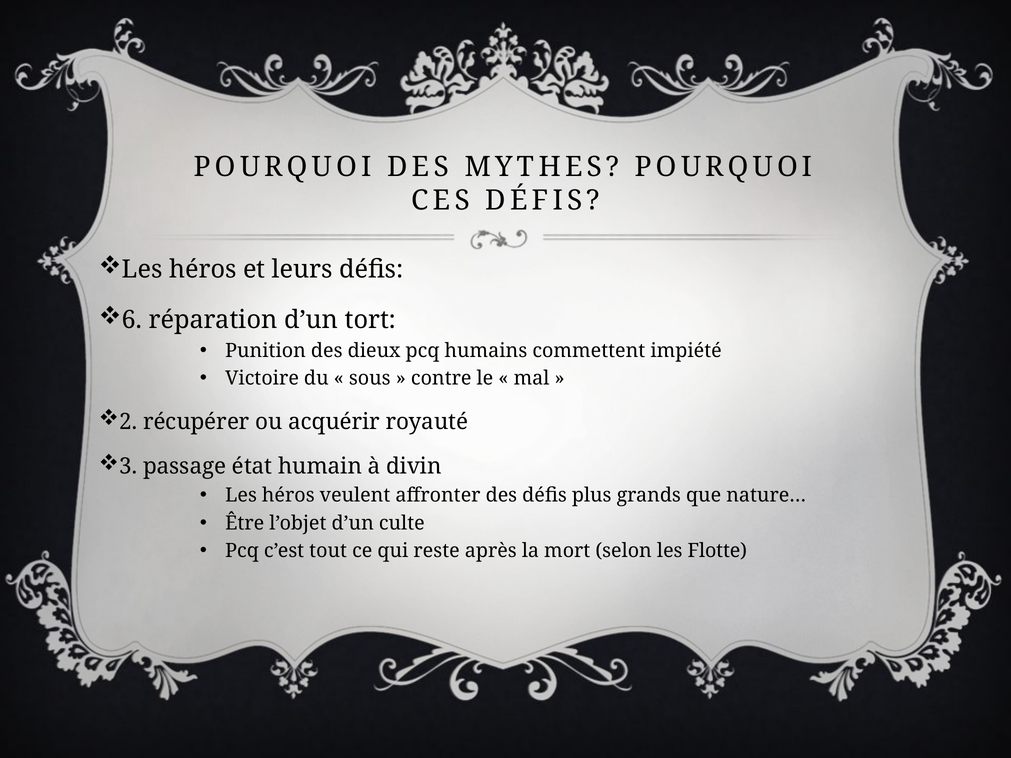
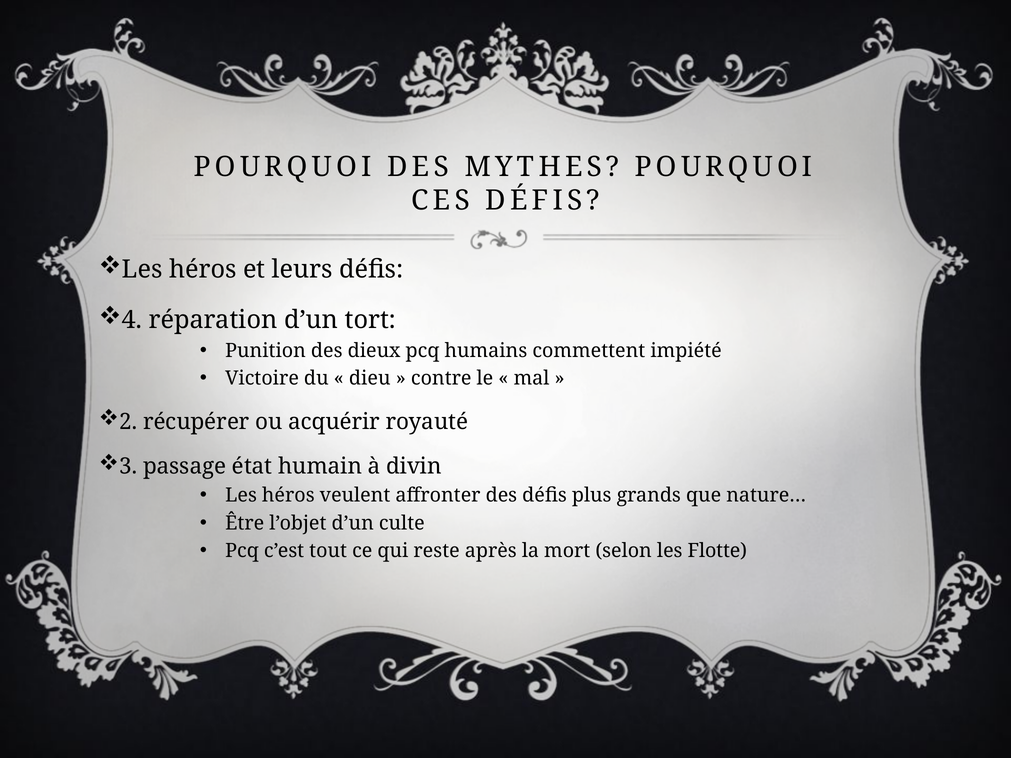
6: 6 -> 4 (132, 320)
sous: sous -> dieu (370, 378)
